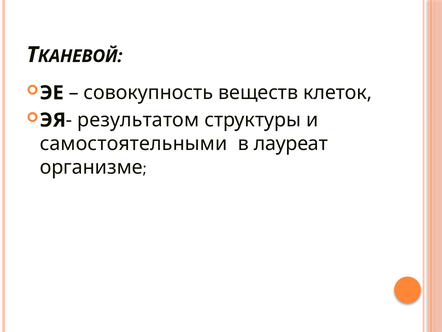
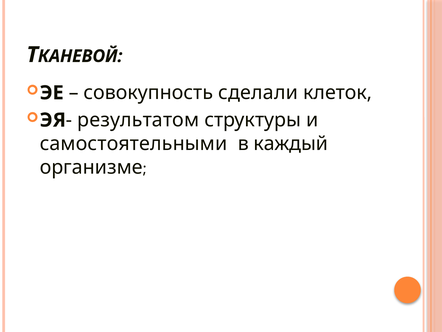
веществ: веществ -> сделали (258, 93)
лауреат: лауреат -> каждый (291, 144)
